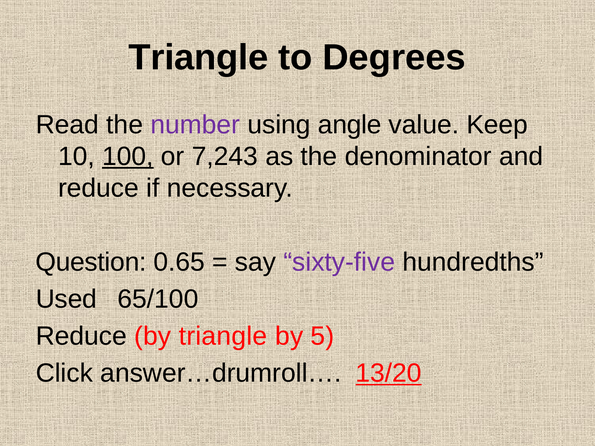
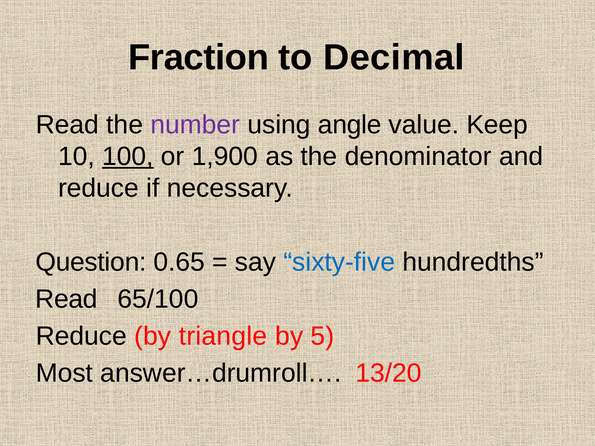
Triangle: Triangle -> Fraction (199, 58)
Degrees: Degrees -> Decimal (394, 58)
7,243: 7,243 -> 1,900 (225, 157)
sixty-five colour: purple -> blue (339, 262)
Used: Used -> Read (66, 299)
Click: Click -> Most (64, 373)
13/20 underline: present -> none (389, 373)
